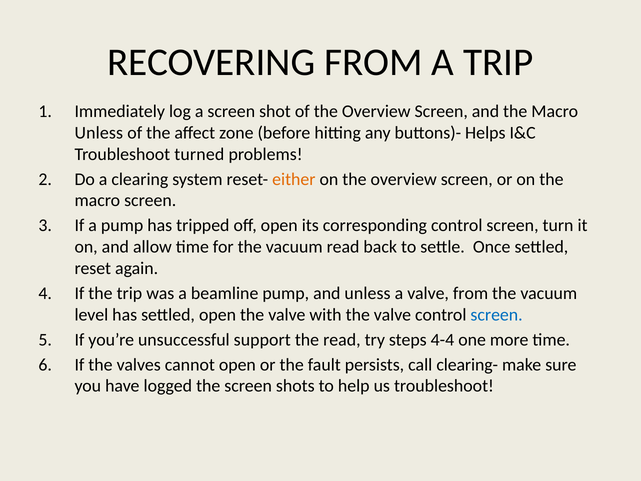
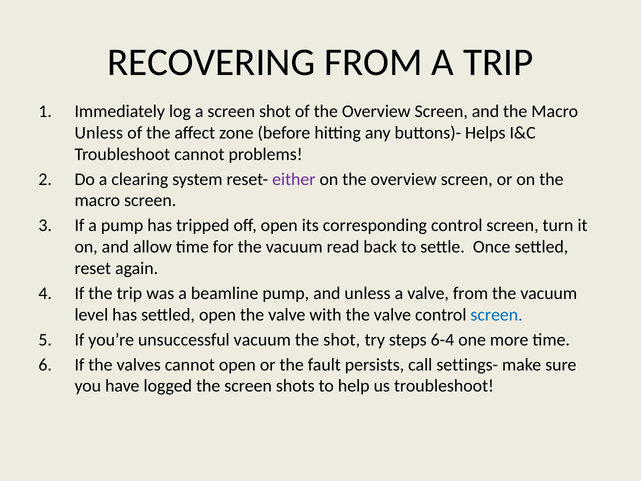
Troubleshoot turned: turned -> cannot (199, 154)
either colour: orange -> purple (294, 179)
unsuccessful support: support -> vacuum (262, 340)
the read: read -> shot (342, 340)
4-4: 4-4 -> 6-4 (442, 340)
clearing-: clearing- -> settings- (467, 365)
